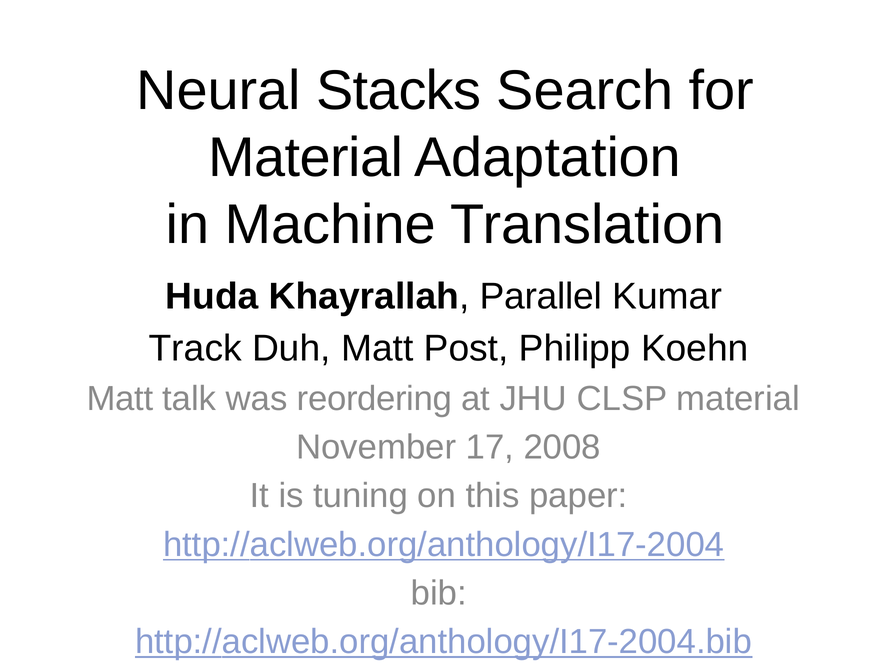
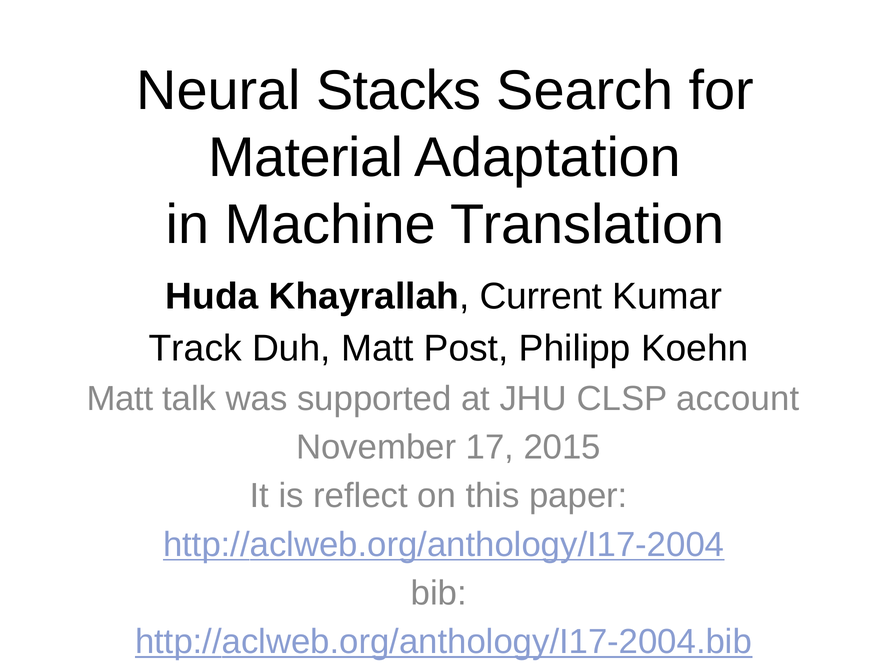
Parallel: Parallel -> Current (541, 296)
reordering: reordering -> supported (374, 398)
CLSP material: material -> account (738, 398)
2008: 2008 -> 2015 (562, 447)
tuning: tuning -> reflect (361, 496)
